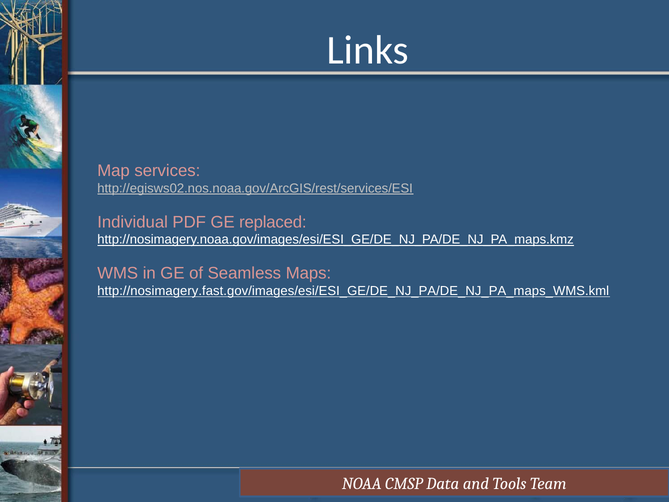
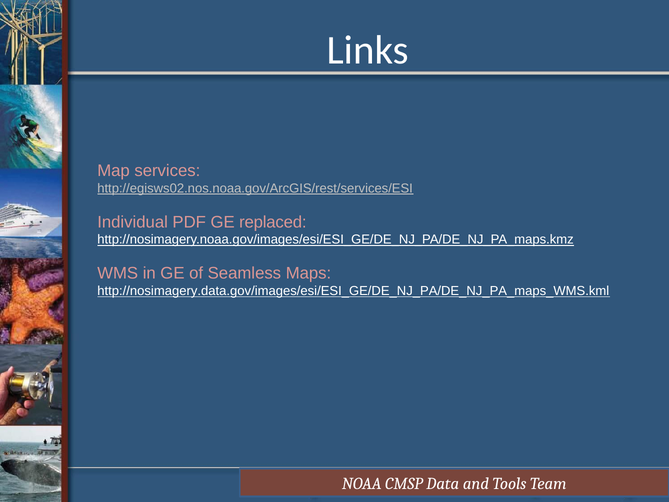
http://nosimagery.fast.gov/images/esi/ESI_GE/DE_NJ_PA/DE_NJ_PA_maps_WMS.kml: http://nosimagery.fast.gov/images/esi/ESI_GE/DE_NJ_PA/DE_NJ_PA_maps_WMS.kml -> http://nosimagery.data.gov/images/esi/ESI_GE/DE_NJ_PA/DE_NJ_PA_maps_WMS.kml (353, 291)
